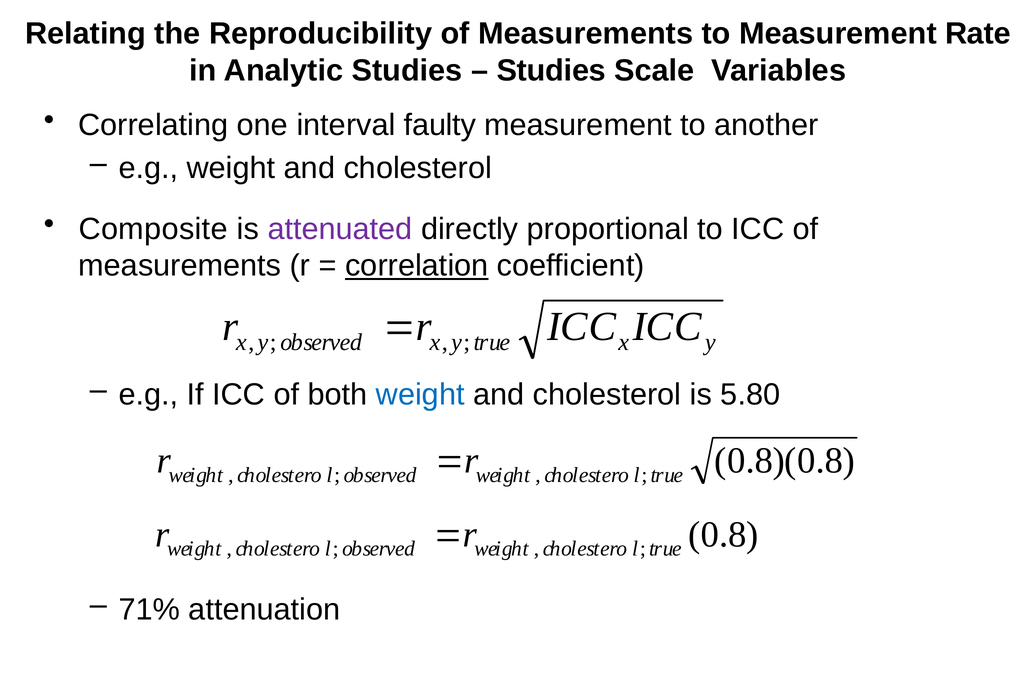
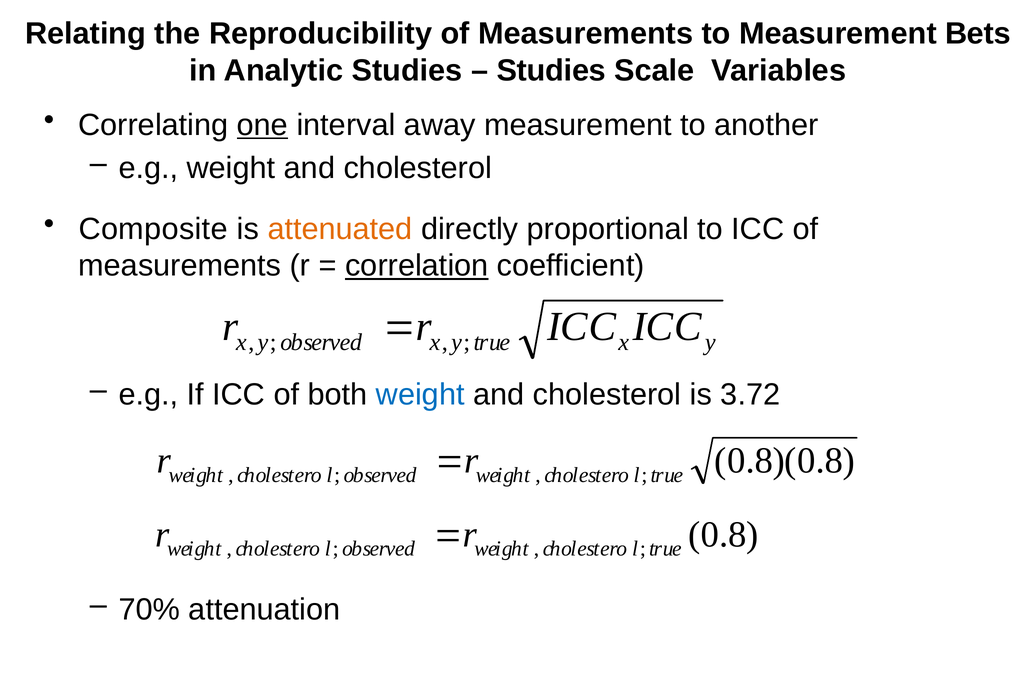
Rate: Rate -> Bets (978, 34)
one underline: none -> present (262, 125)
faulty: faulty -> away (440, 125)
attenuated colour: purple -> orange (340, 229)
5.80: 5.80 -> 3.72 (750, 395)
71%: 71% -> 70% (149, 609)
